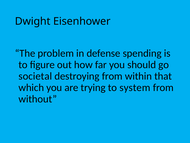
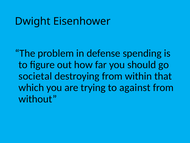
system: system -> against (135, 87)
